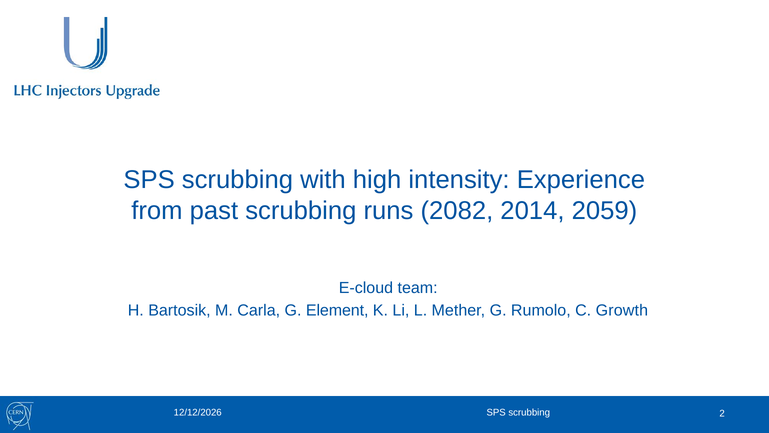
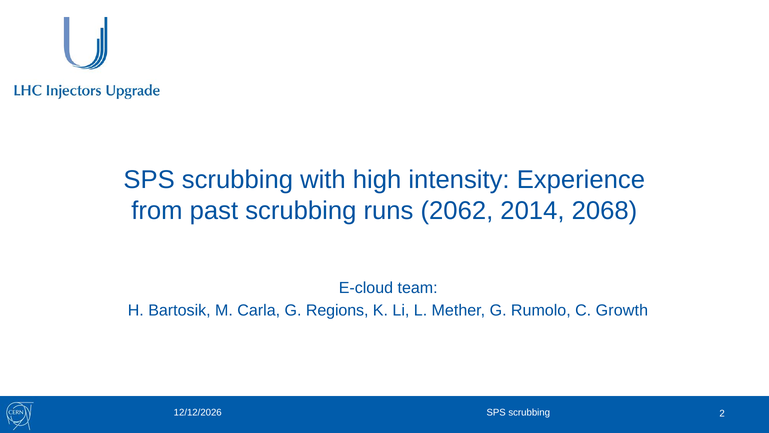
2082: 2082 -> 2062 (457, 210)
2059: 2059 -> 2068 (604, 210)
Element: Element -> Regions (337, 310)
